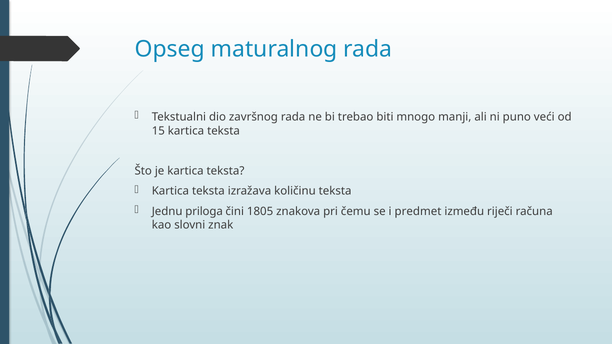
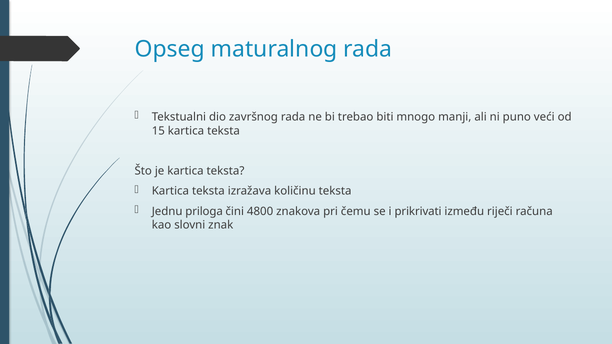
1805: 1805 -> 4800 (260, 211)
predmet: predmet -> prikrivati (418, 211)
